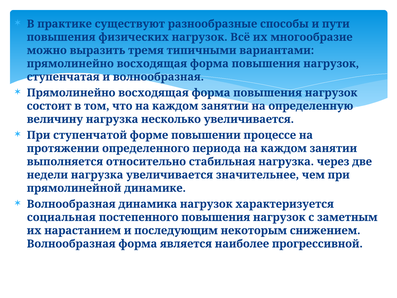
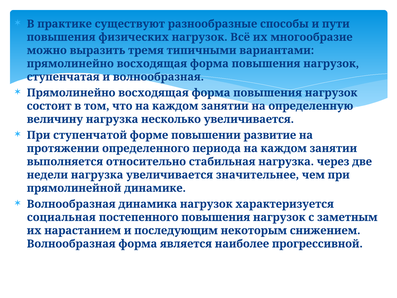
процессе: процессе -> развитие (270, 135)
